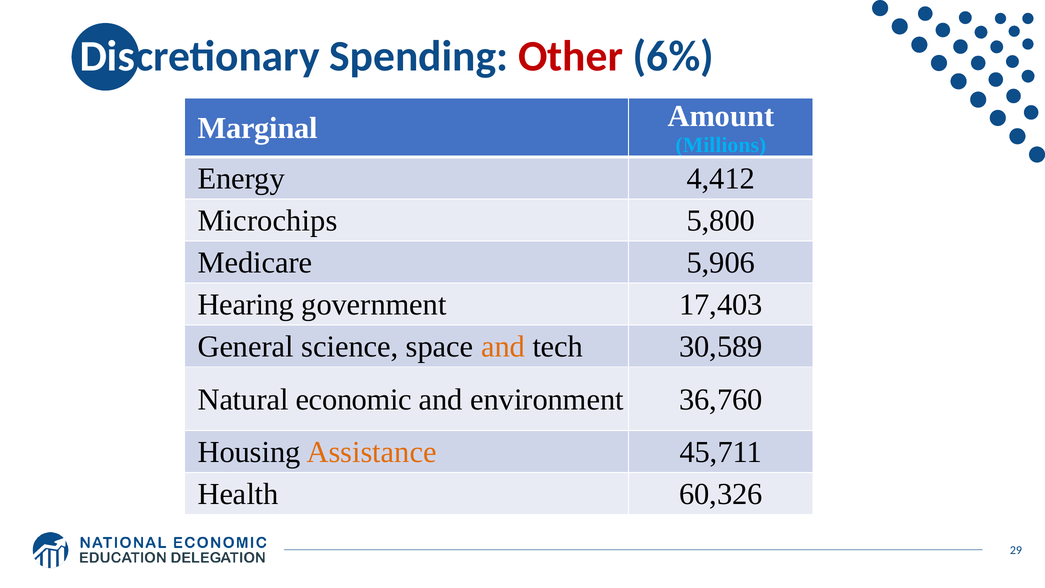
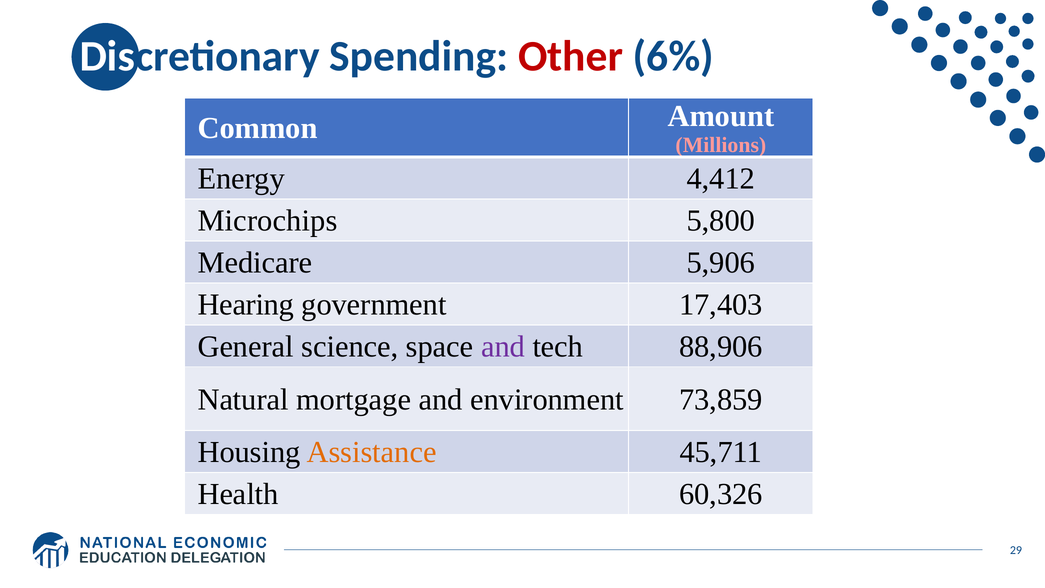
Marginal: Marginal -> Common (258, 128)
Millions colour: light blue -> pink (721, 145)
and colour: orange -> purple (503, 346)
30,589: 30,589 -> 88,906 (721, 346)
economic: economic -> mortgage (354, 399)
36,760: 36,760 -> 73,859 (721, 399)
